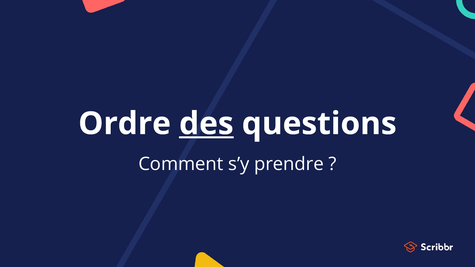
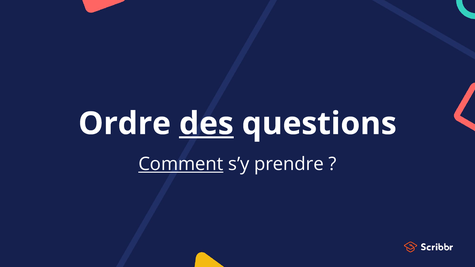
Comment underline: none -> present (181, 164)
